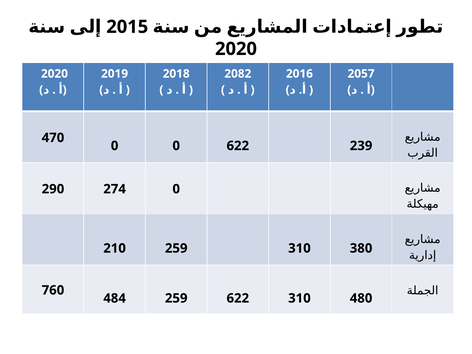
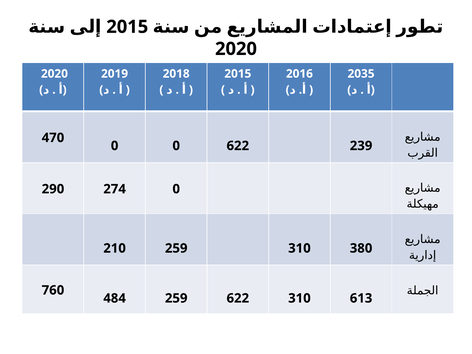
2082: 2082 -> 2015 (238, 74)
2057: 2057 -> 2035 (361, 74)
480: 480 -> 613 (361, 298)
